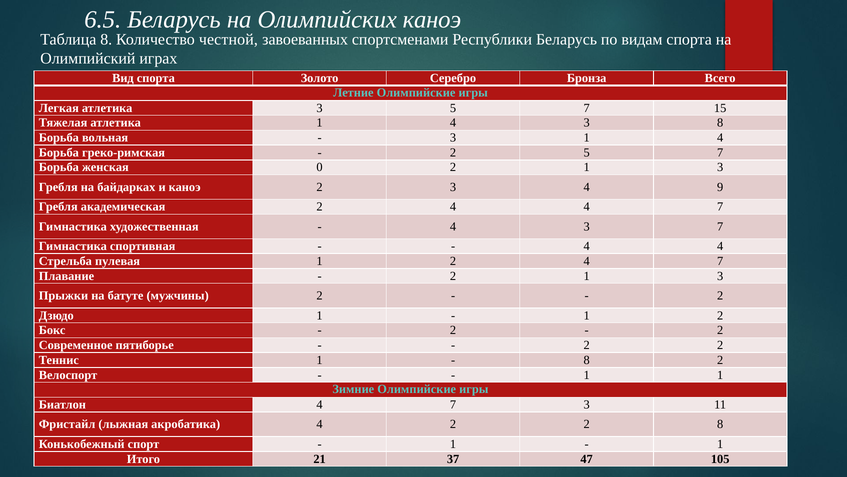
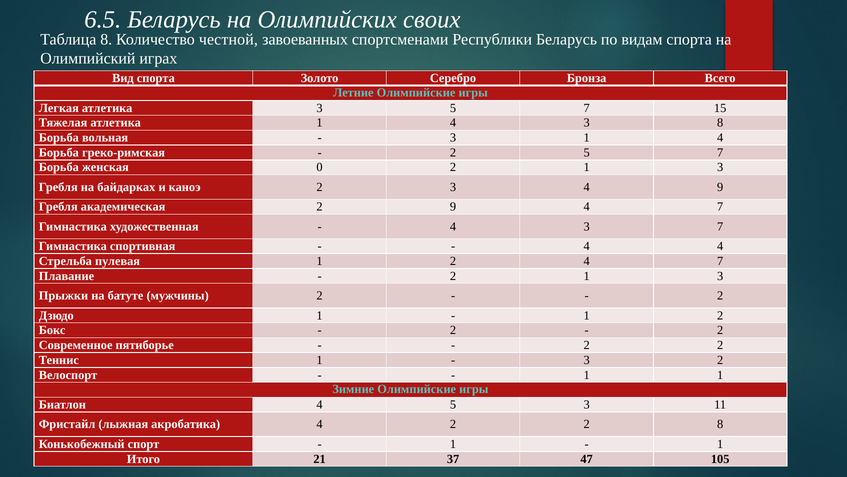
Олимпийских каноэ: каноэ -> своих (432, 20)
академическая 2 4: 4 -> 9 (453, 207)
8: 8 -> 3 (587, 360)
Биатлон 4 7: 7 -> 5 (453, 404)
